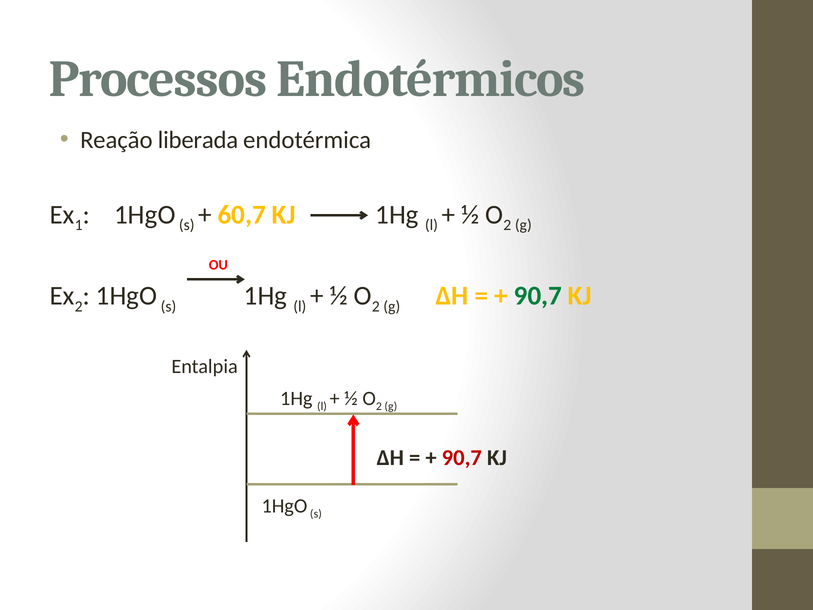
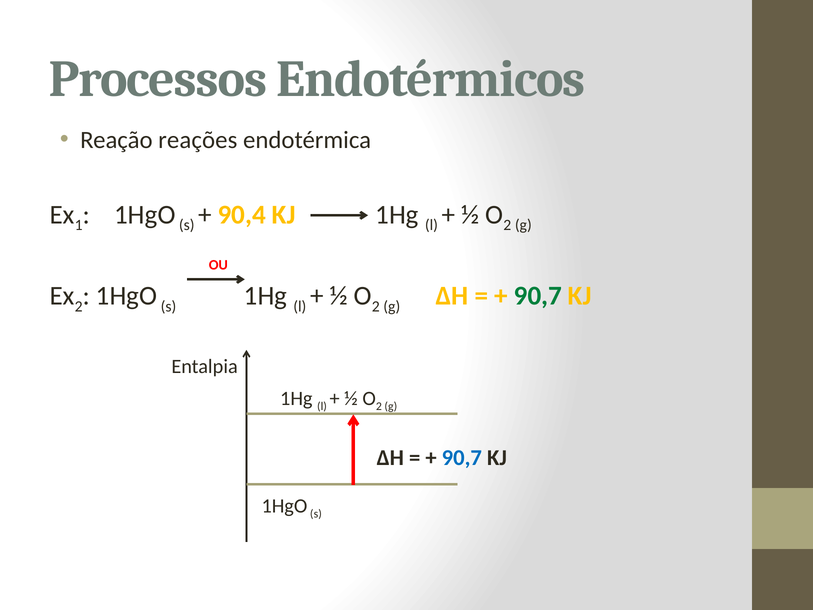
liberada: liberada -> reações (198, 140)
60,7: 60,7 -> 90,4 (242, 215)
90,7 colour: red -> blue (462, 457)
